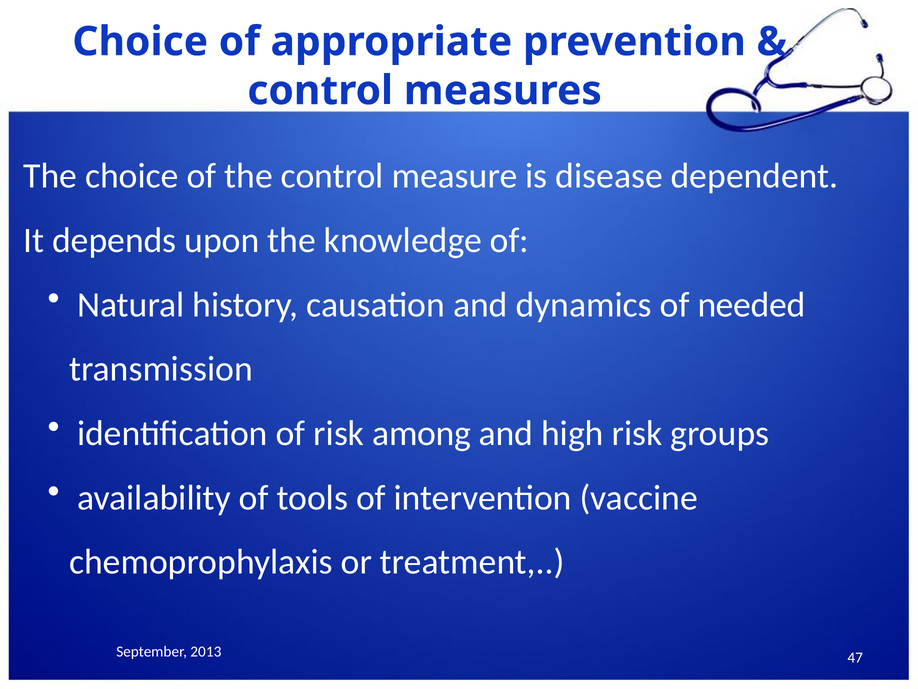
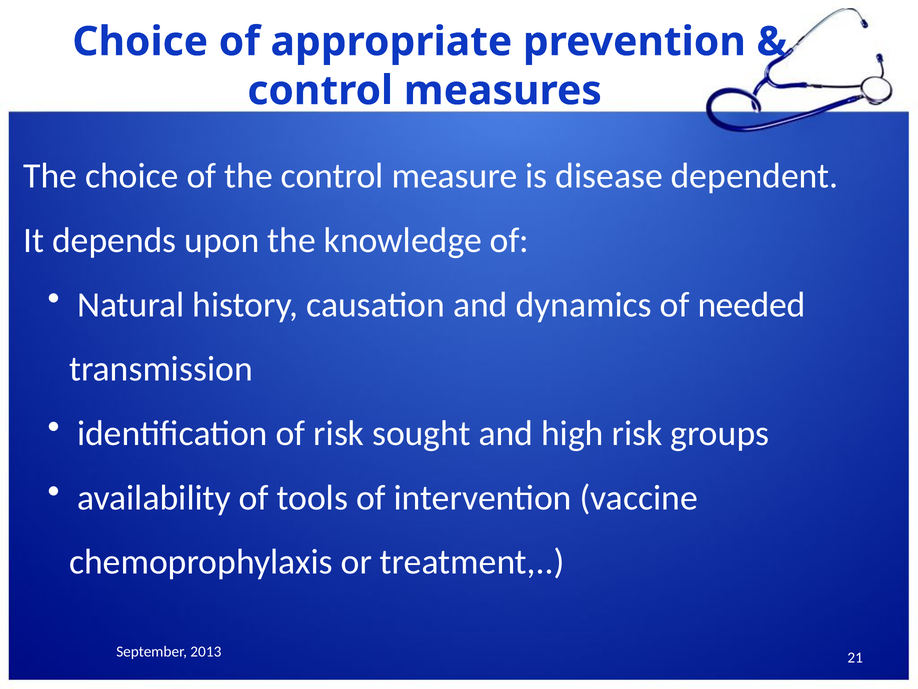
among: among -> sought (421, 433)
47: 47 -> 21 (855, 657)
